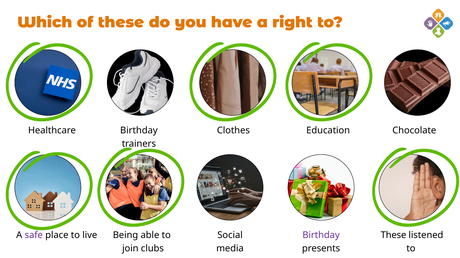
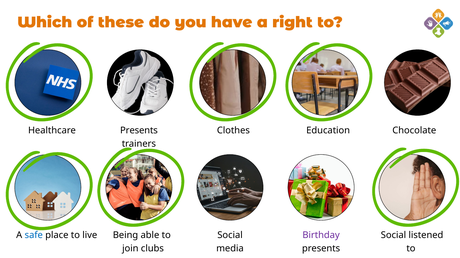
Healthcare Birthday: Birthday -> Presents (139, 131)
safe colour: purple -> blue (34, 236)
These: These -> Social (393, 236)
